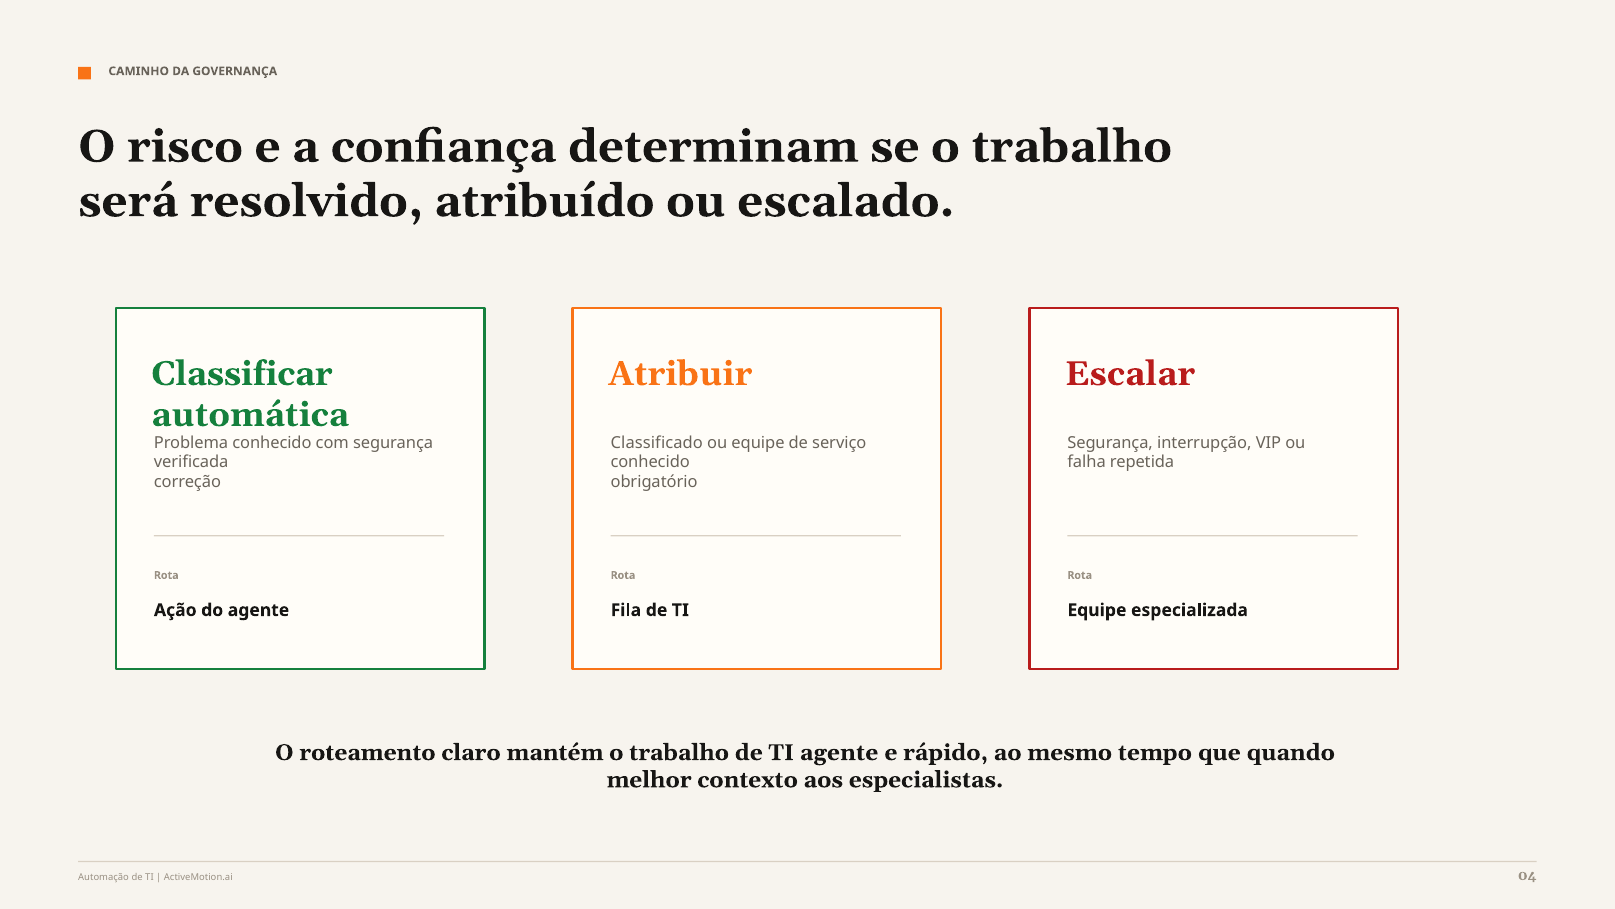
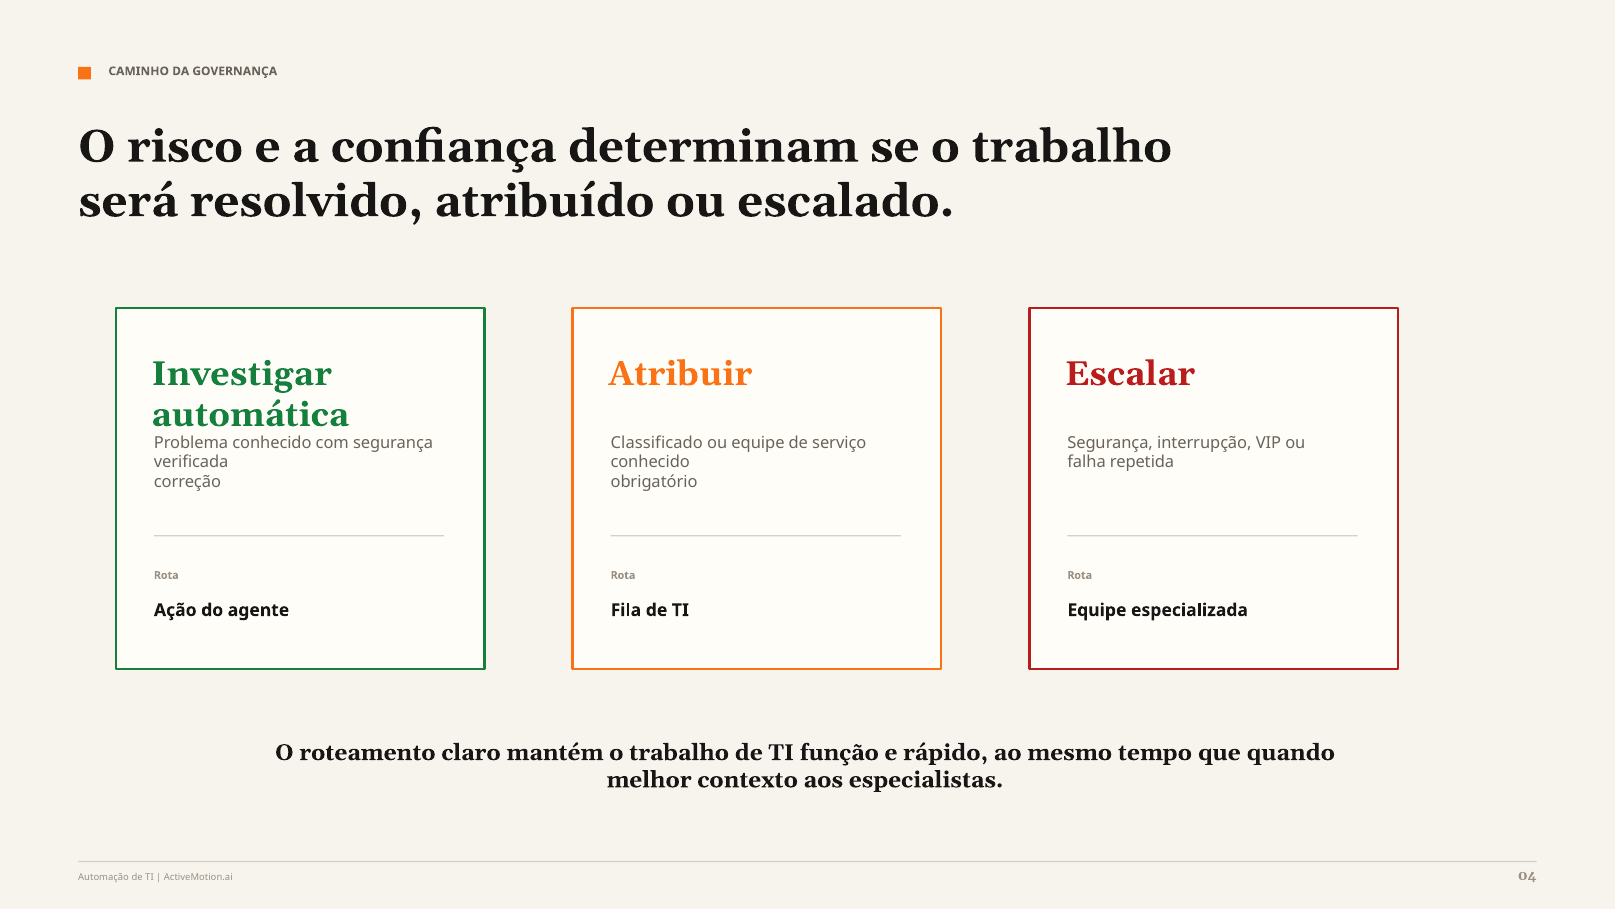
Classificar: Classificar -> Investigar (242, 374)
TI agente: agente -> função (839, 752)
